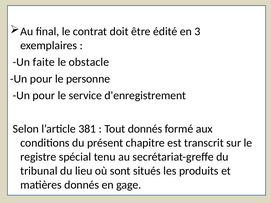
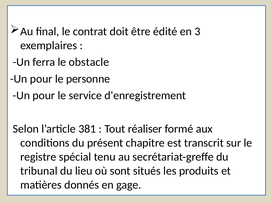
faite: faite -> ferra (44, 62)
Tout donnés: donnés -> réaliser (145, 129)
